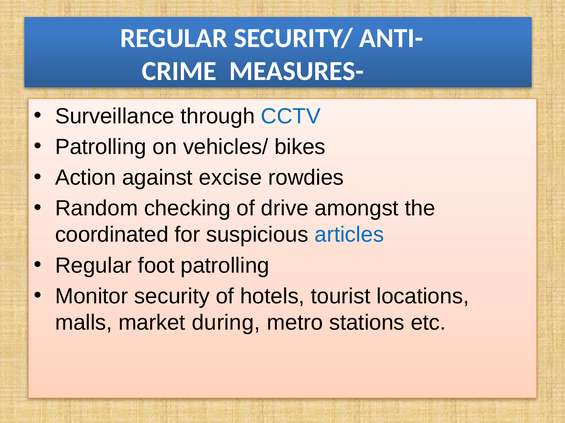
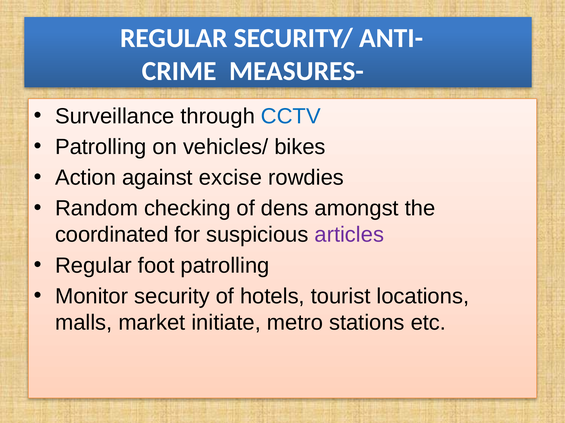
drive: drive -> dens (285, 209)
articles colour: blue -> purple (349, 235)
during: during -> initiate (226, 323)
